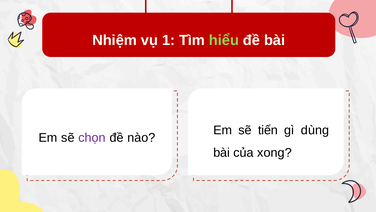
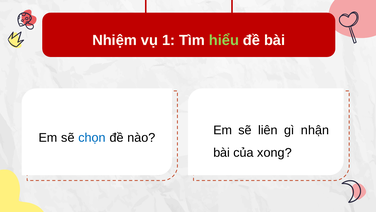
tiến: tiến -> liên (268, 130)
dùng: dùng -> nhận (315, 130)
chọn colour: purple -> blue (92, 137)
